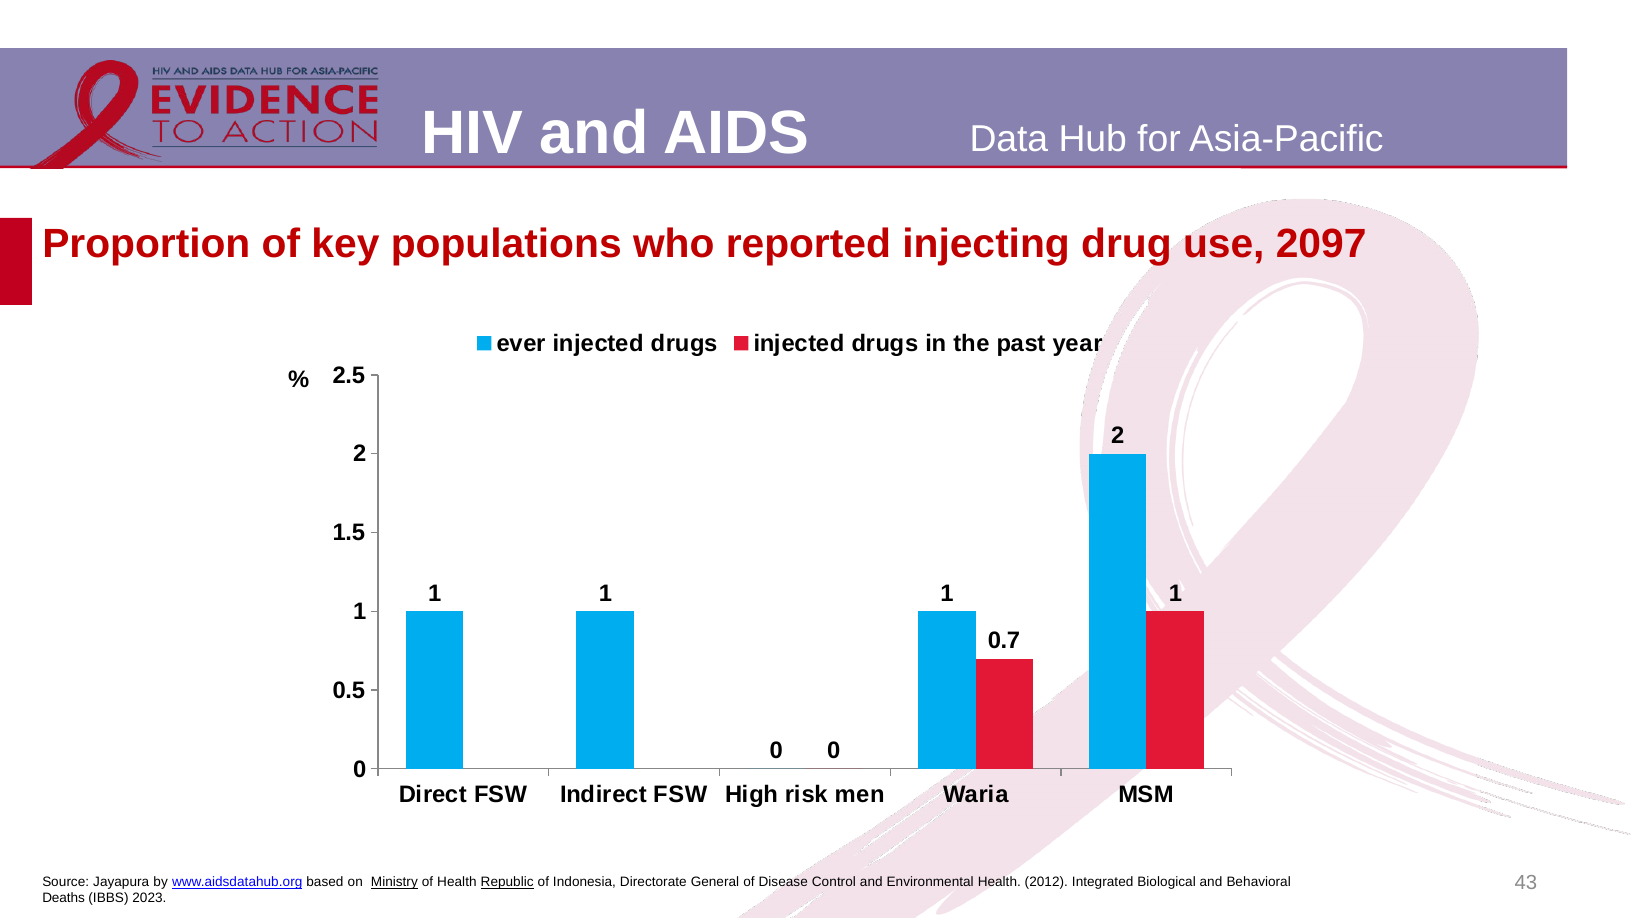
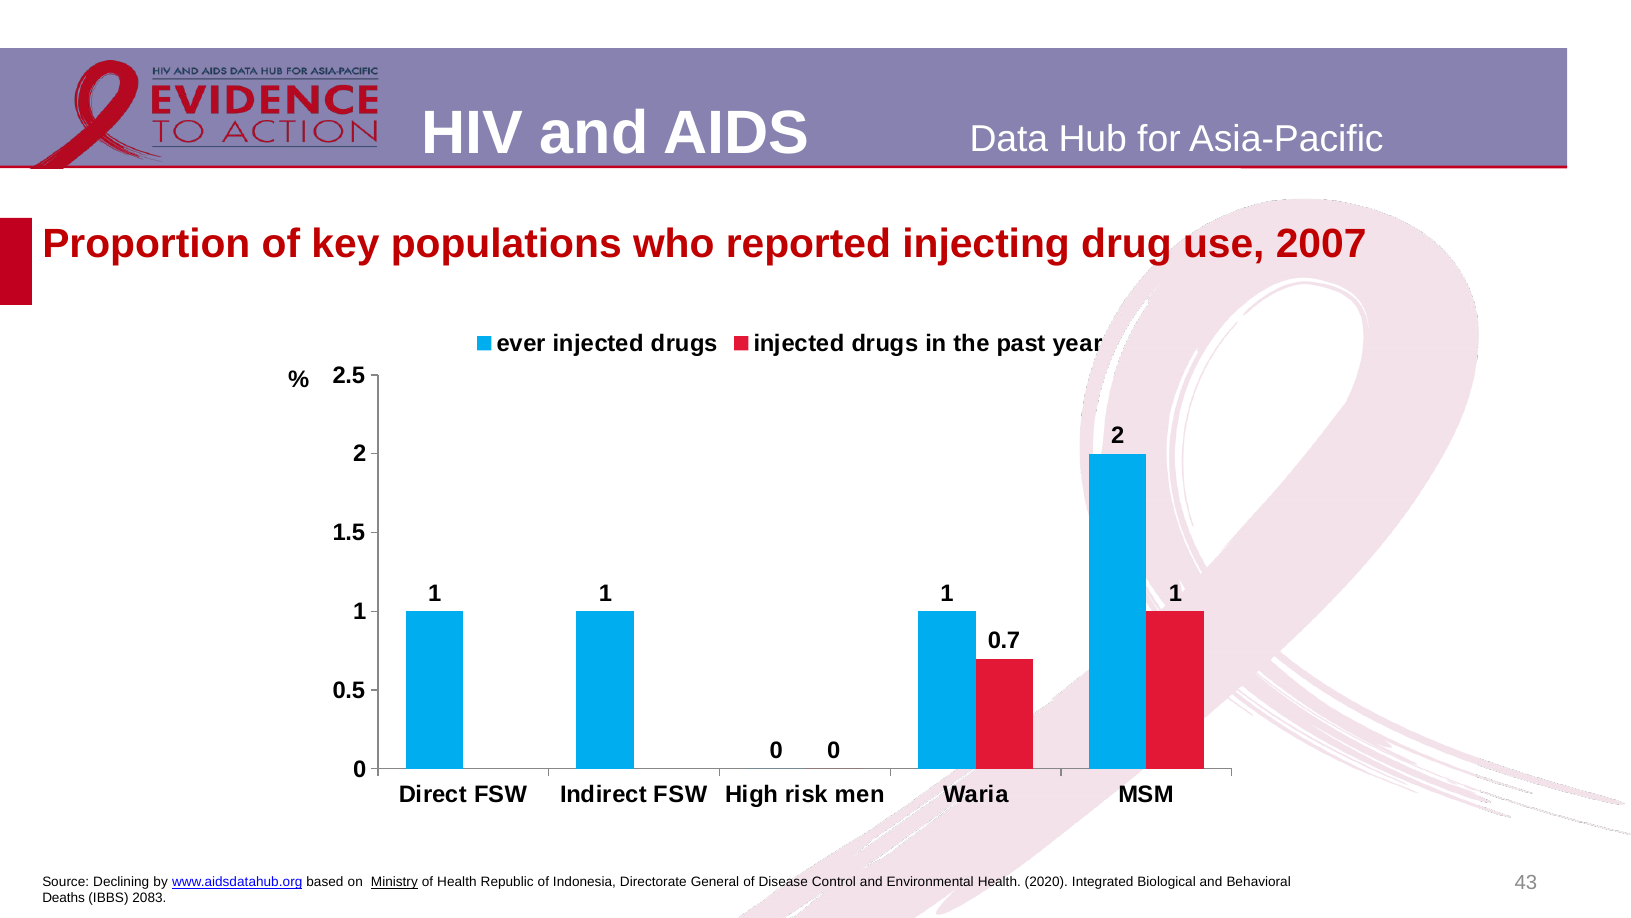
2097: 2097 -> 2007 (1321, 244)
Jayapura: Jayapura -> Declining (121, 882)
Republic underline: present -> none (507, 882)
2012: 2012 -> 2020 (1046, 882)
2023: 2023 -> 2083 (149, 898)
